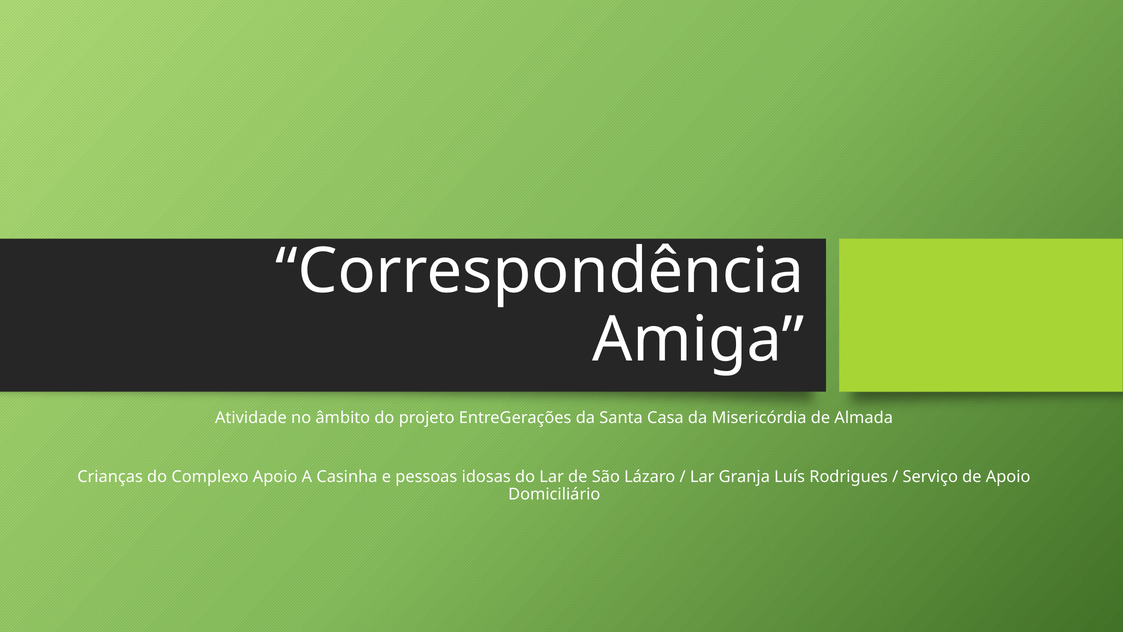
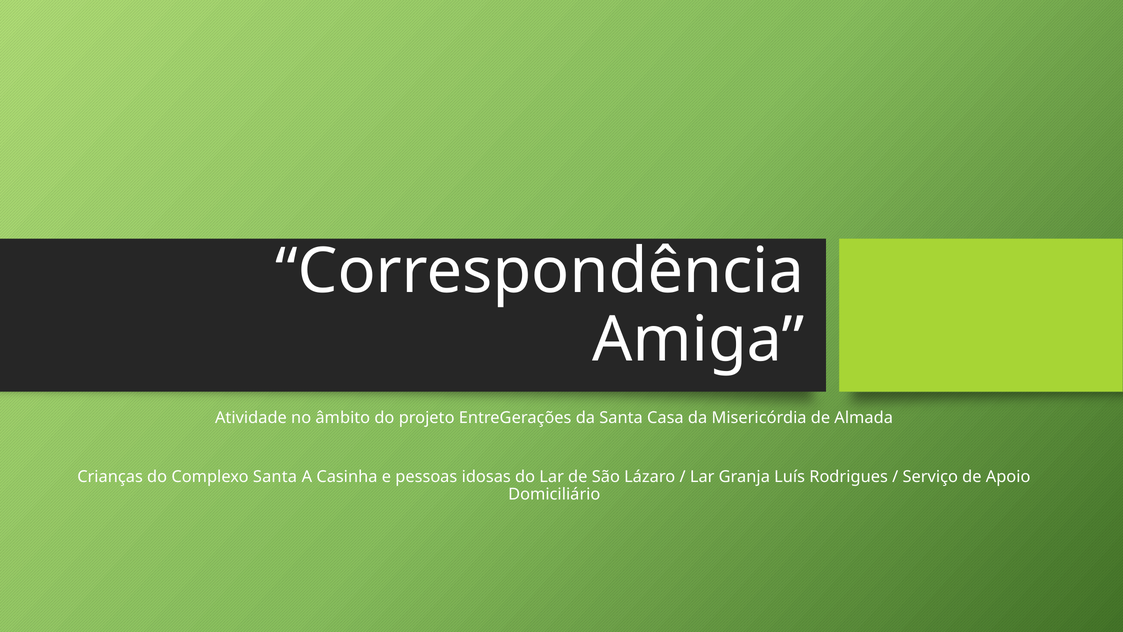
Complexo Apoio: Apoio -> Santa (275, 476)
